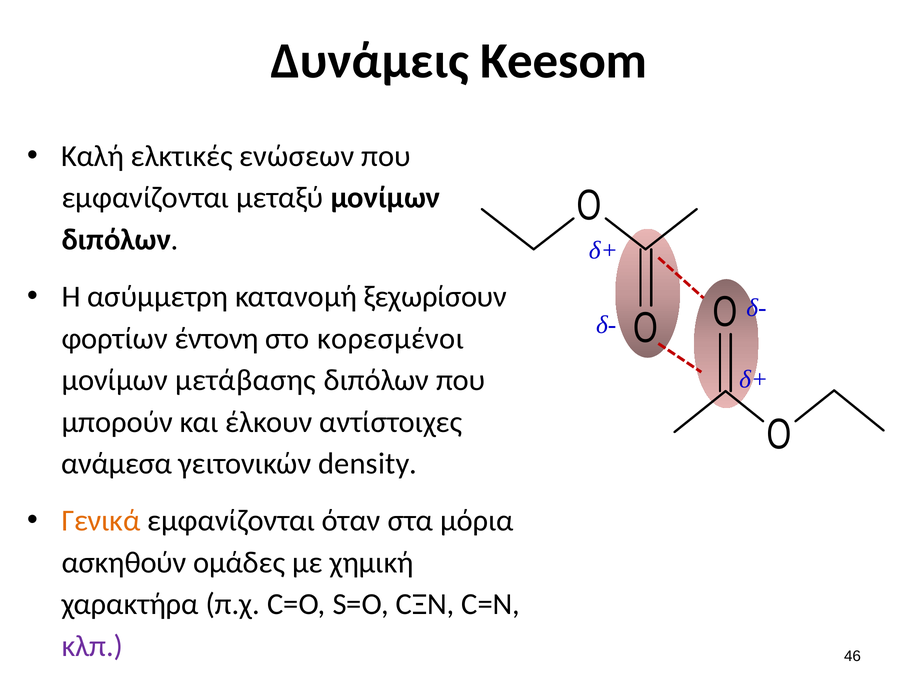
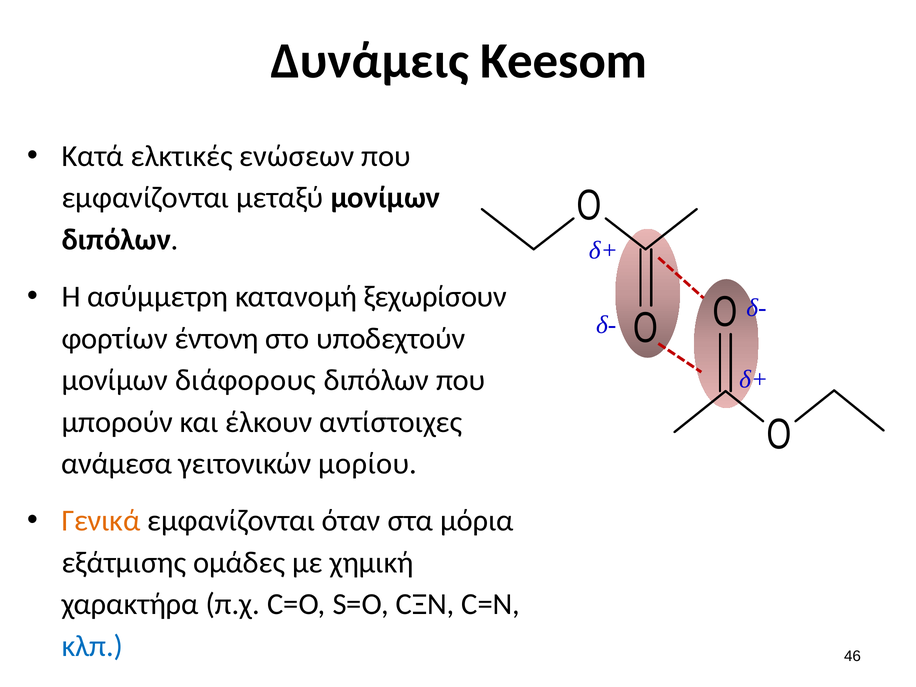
Καλή: Καλή -> Κατά (93, 156)
κορεσμένοι: κορεσμένοι -> υποδεχτούν (391, 338)
μετάβασης: μετάβασης -> διάφορους (245, 380)
density: density -> μορίου (368, 464)
ασκηθούν: ασκηθούν -> εξάτμισης (124, 562)
κλπ colour: purple -> blue (92, 646)
